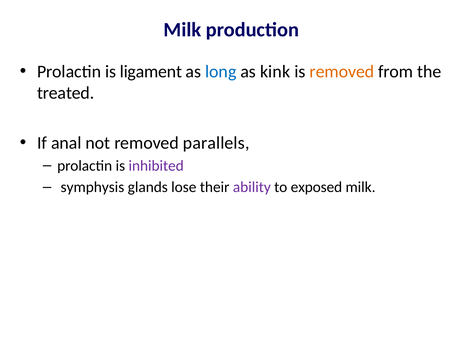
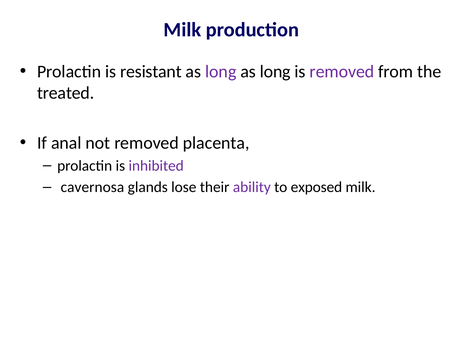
ligament: ligament -> resistant (151, 72)
long colour: blue -> purple (221, 72)
kink: kink -> long (275, 72)
removed colour: orange -> purple (342, 72)
parallels: parallels -> placenta (216, 143)
symphysis: symphysis -> cavernosa (92, 187)
